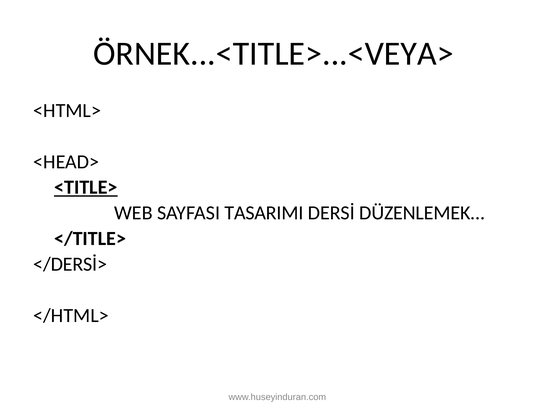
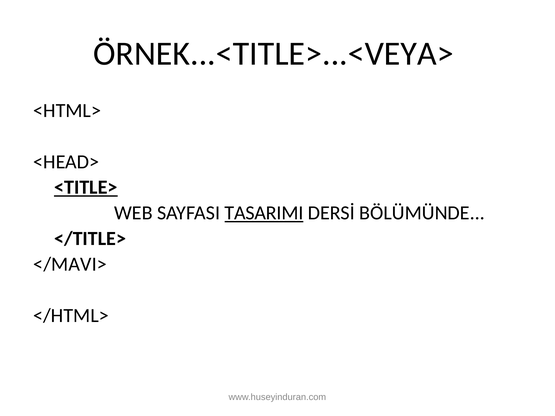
TASARIMI underline: none -> present (264, 213)
DÜZENLEMEK: DÜZENLEMEK -> BÖLÜMÜNDE (422, 213)
</DERSİ>: </DERSİ> -> </MAVI> (70, 264)
